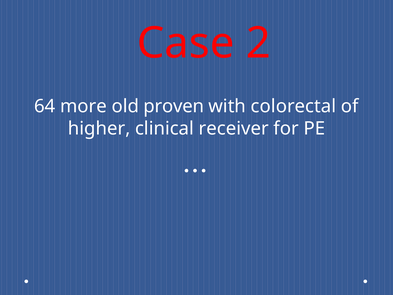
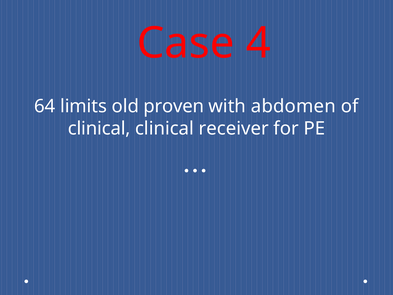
2: 2 -> 4 (258, 43)
more: more -> limits (84, 106)
colorectal: colorectal -> abdomen (293, 106)
higher: higher -> clinical (99, 128)
